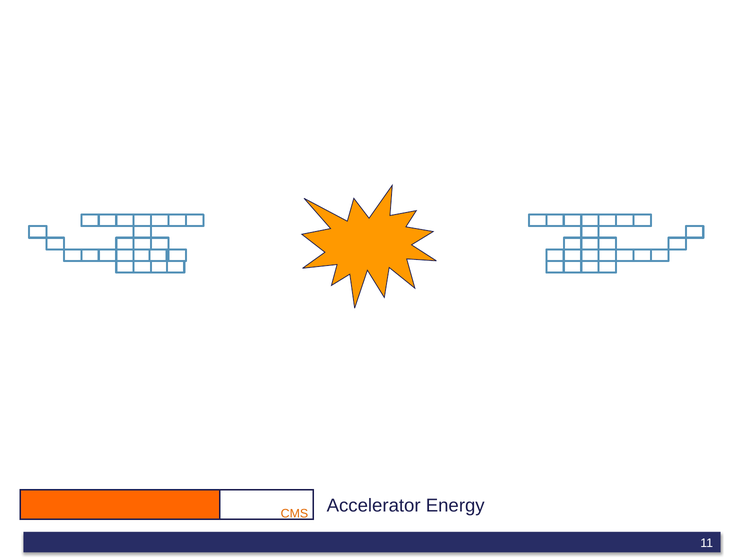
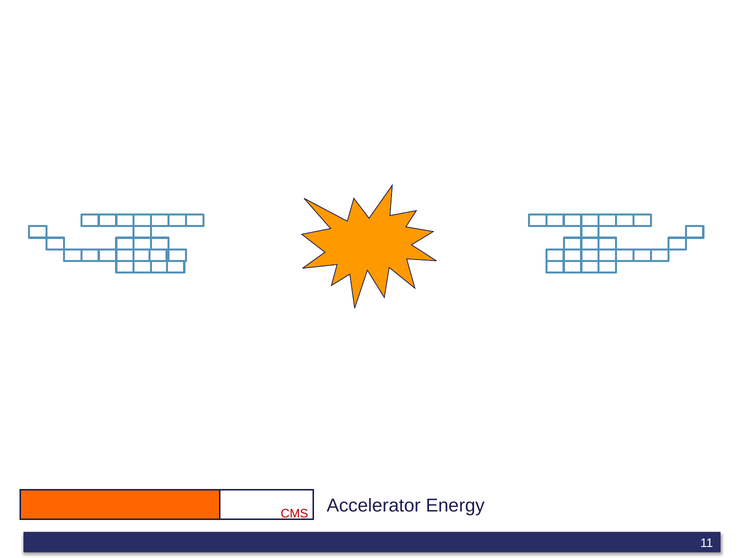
CMS colour: orange -> red (294, 514)
